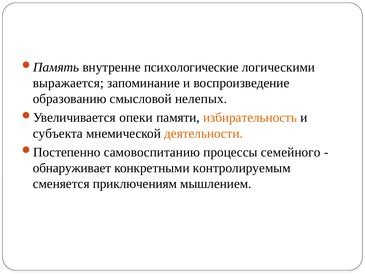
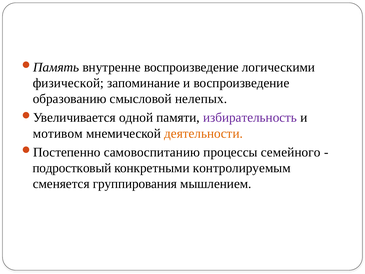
внутренне психологические: психологические -> воспроизведение (191, 67)
выражается: выражается -> физической (68, 83)
опеки: опеки -> одной (136, 118)
избирательность colour: orange -> purple (250, 118)
субъекта: субъекта -> мотивом (58, 133)
обнаруживает: обнаруживает -> подростковый (72, 168)
приключениям: приключениям -> группирования (135, 184)
